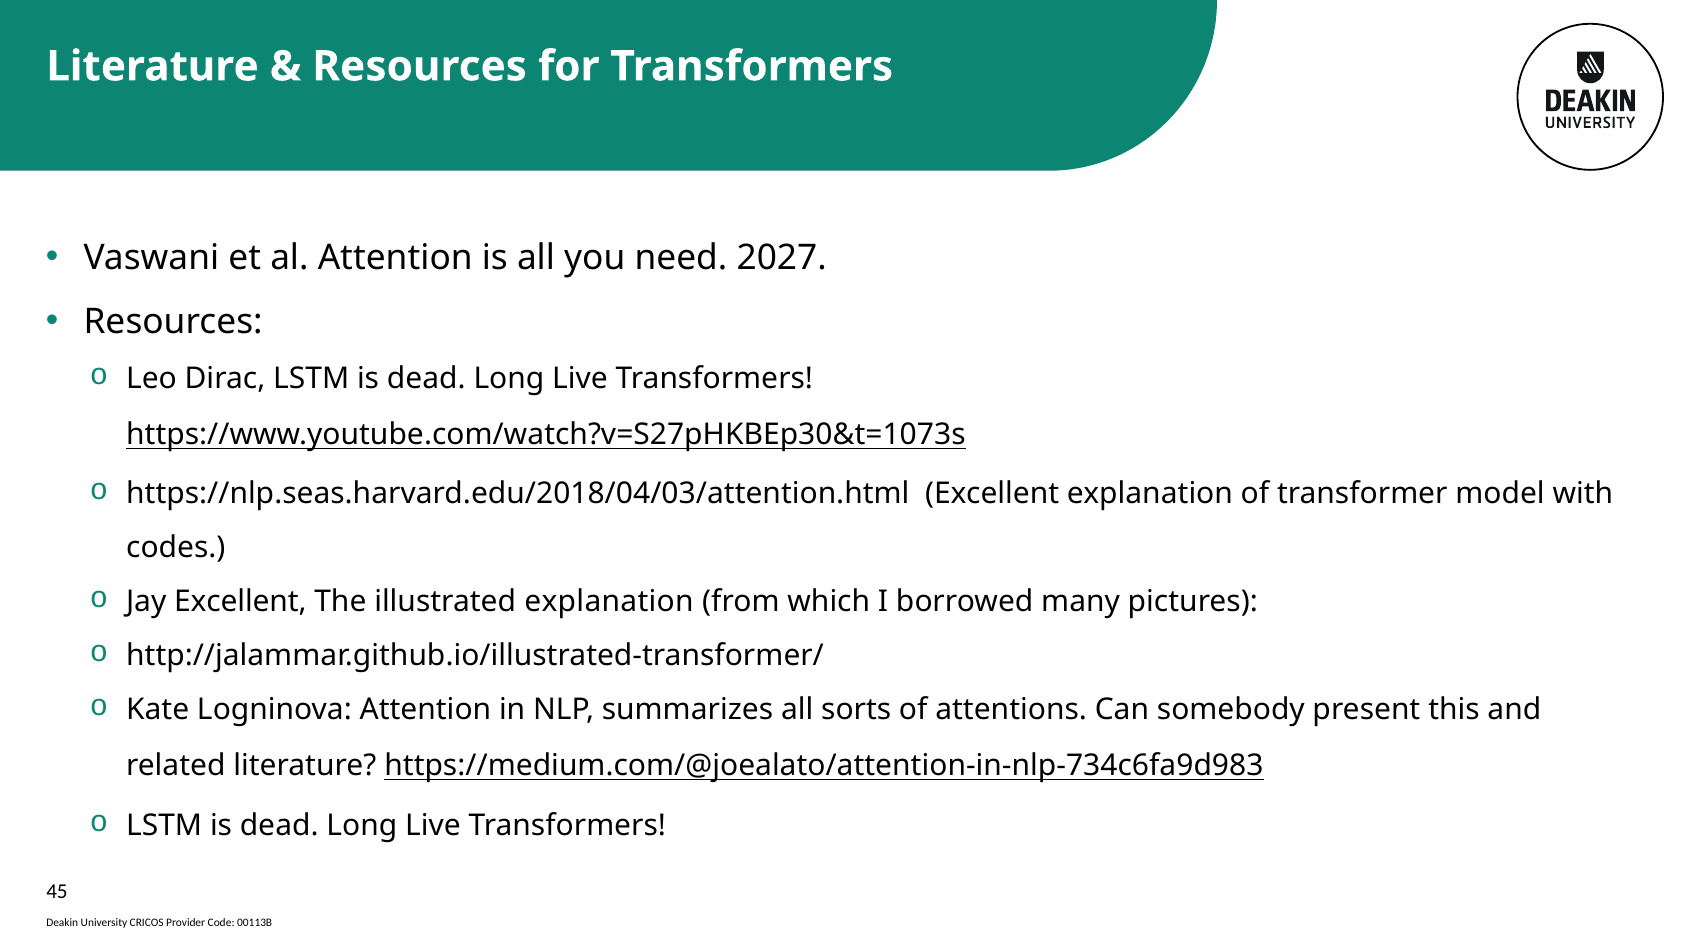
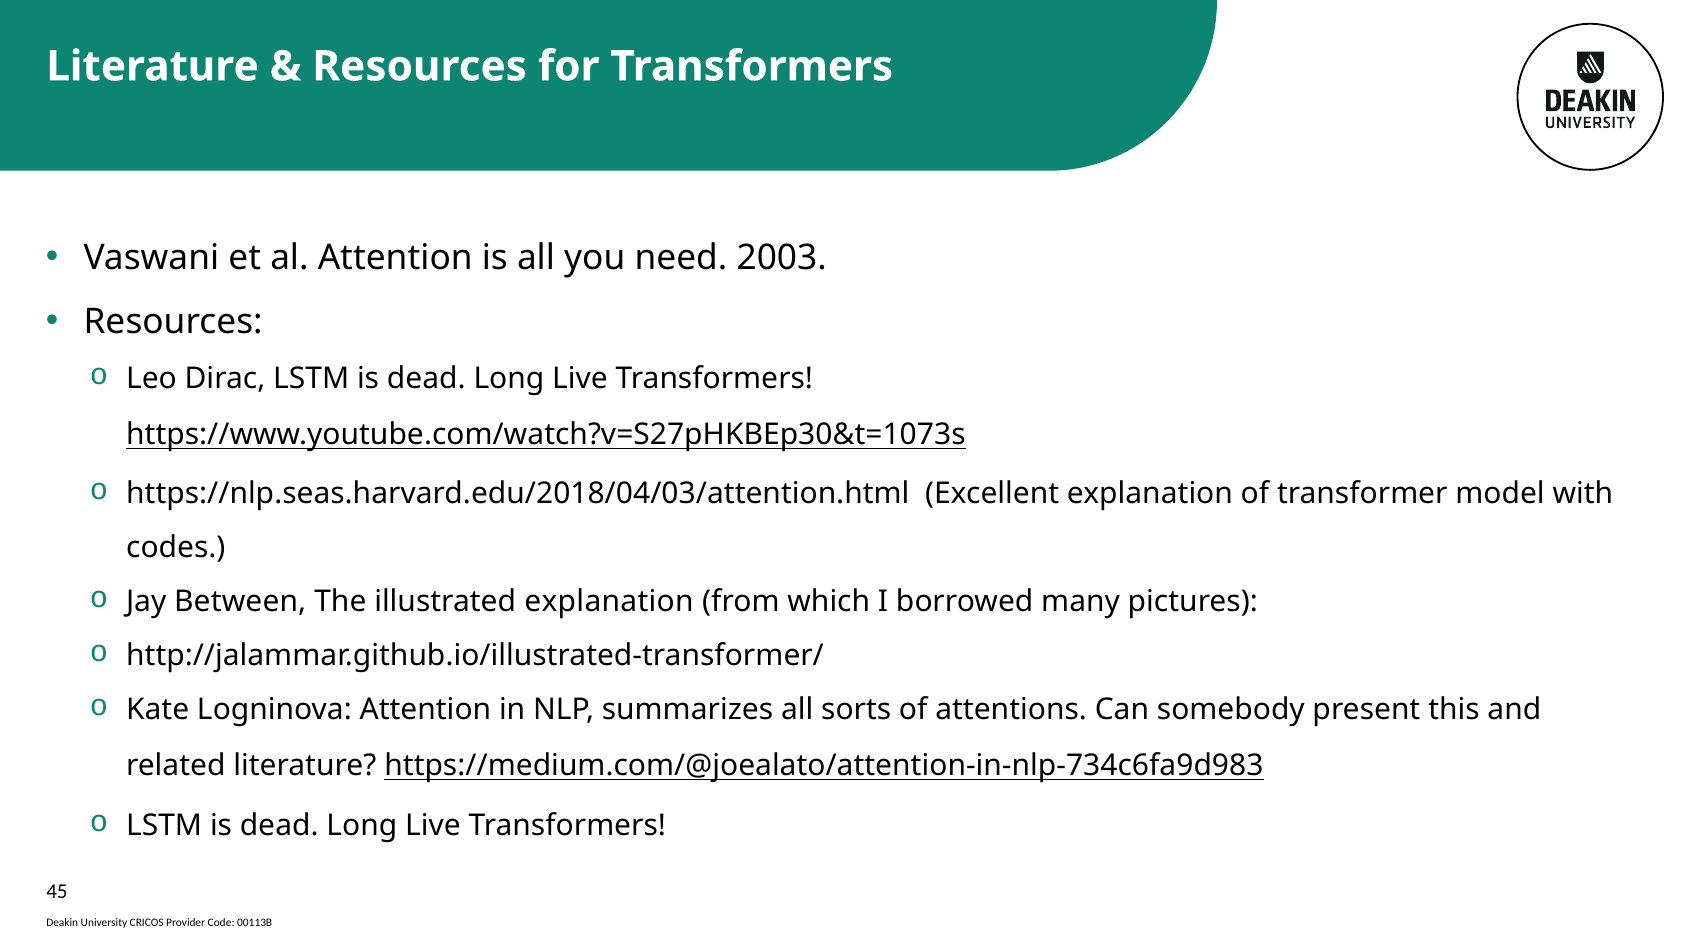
2027: 2027 -> 2003 (782, 258)
Jay Excellent: Excellent -> Between (240, 602)
